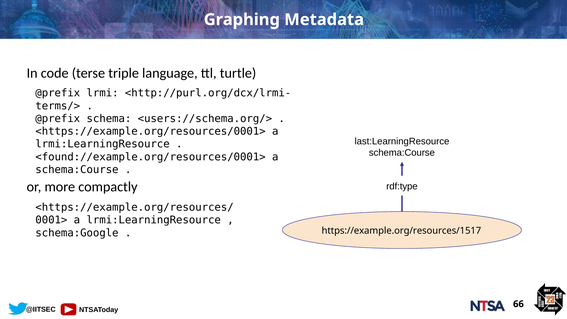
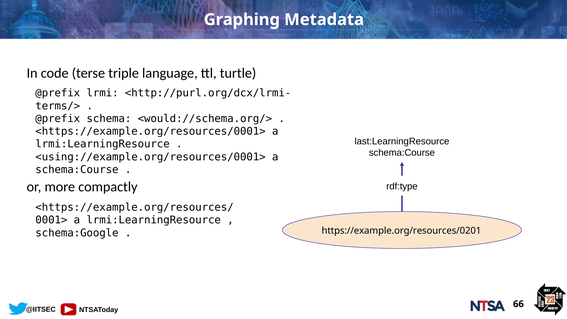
<users://schema.org/>: <users://schema.org/> -> <would://schema.org/> (205, 119)
<found://example.org/resources/0001>: <found://example.org/resources/0001> -> <using://example.org/resources/0001> (151, 157)
https://example.org/resources/1517: https://example.org/resources/1517 -> https://example.org/resources/0201 (401, 231)
